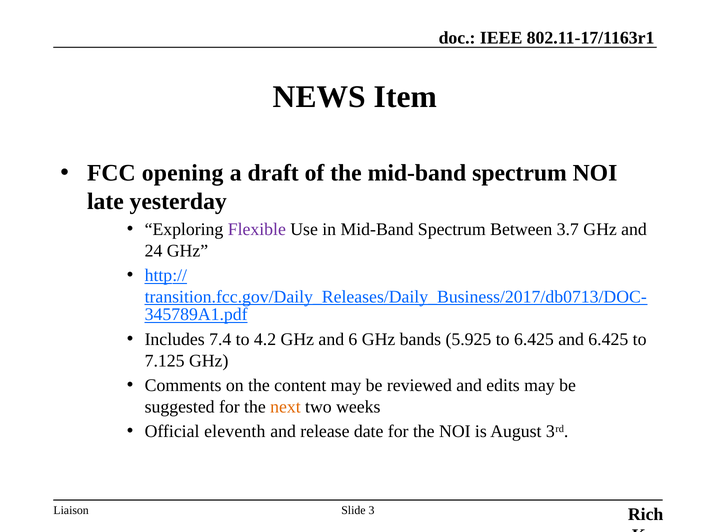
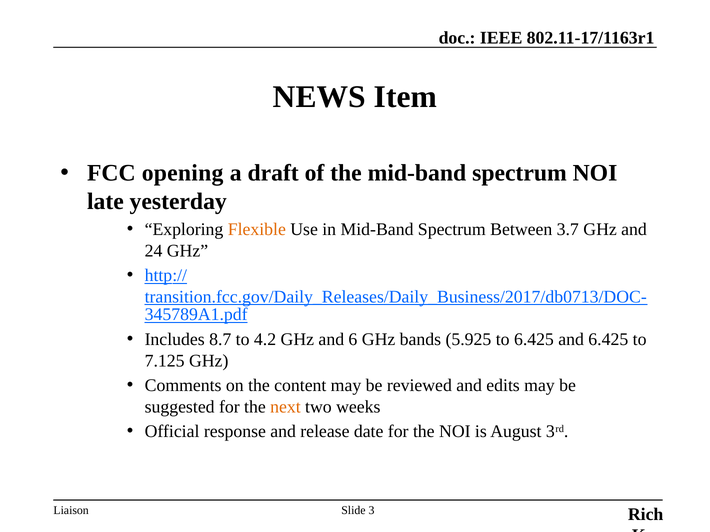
Flexible colour: purple -> orange (257, 230)
7.4: 7.4 -> 8.7 (220, 340)
eleventh: eleventh -> response (235, 432)
